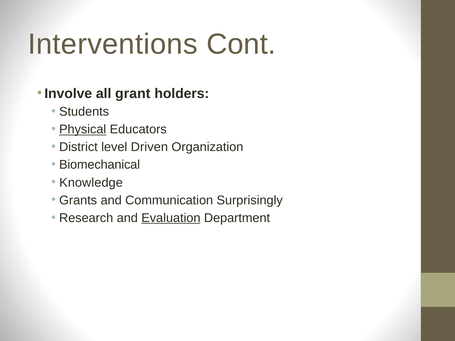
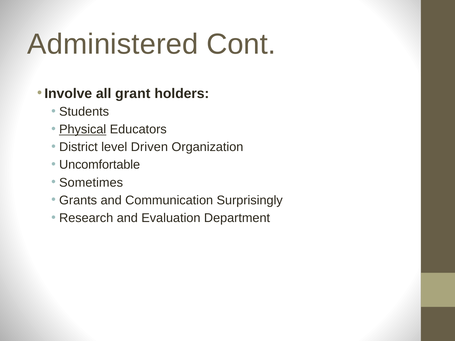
Interventions: Interventions -> Administered (113, 44)
Biomechanical: Biomechanical -> Uncomfortable (100, 165)
Knowledge: Knowledge -> Sometimes (91, 183)
Evaluation underline: present -> none (171, 218)
